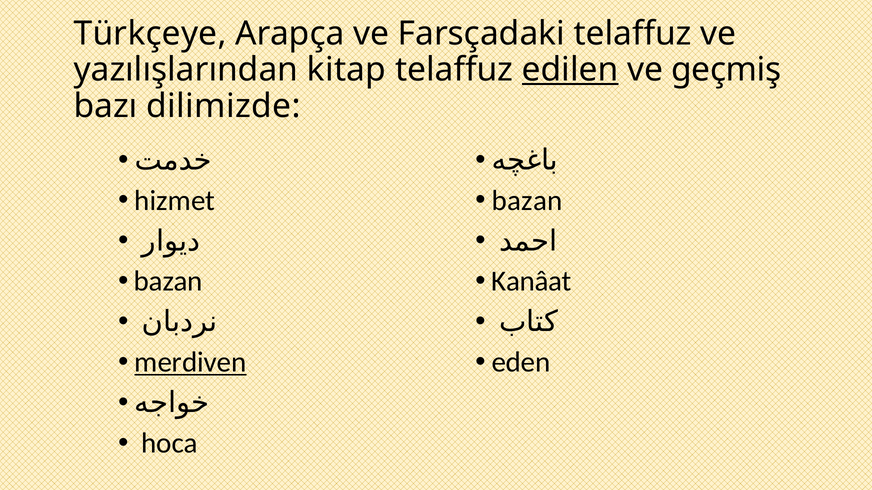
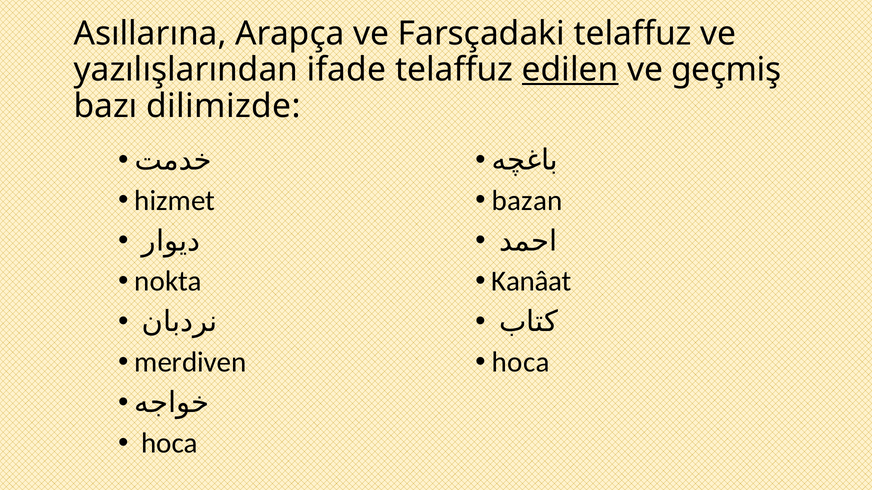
Türkçeye: Türkçeye -> Asıllarına (150, 34)
kitap: kitap -> ifade (347, 70)
bazan: bazan -> nokta (168, 282)
merdiven underline: present -> none (190, 363)
eden: eden -> hoca (521, 363)
